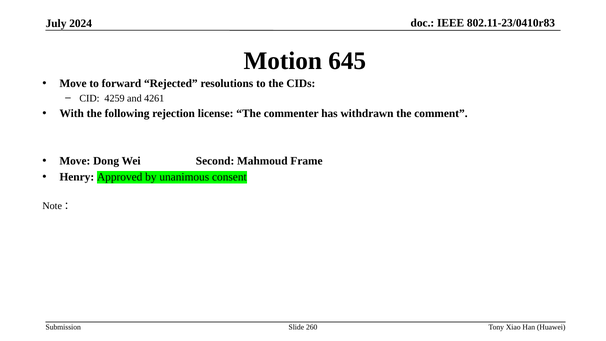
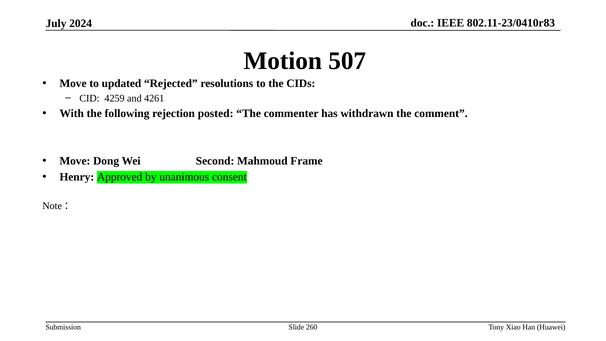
645: 645 -> 507 (347, 61)
forward: forward -> updated (121, 83)
license: license -> posted (216, 113)
